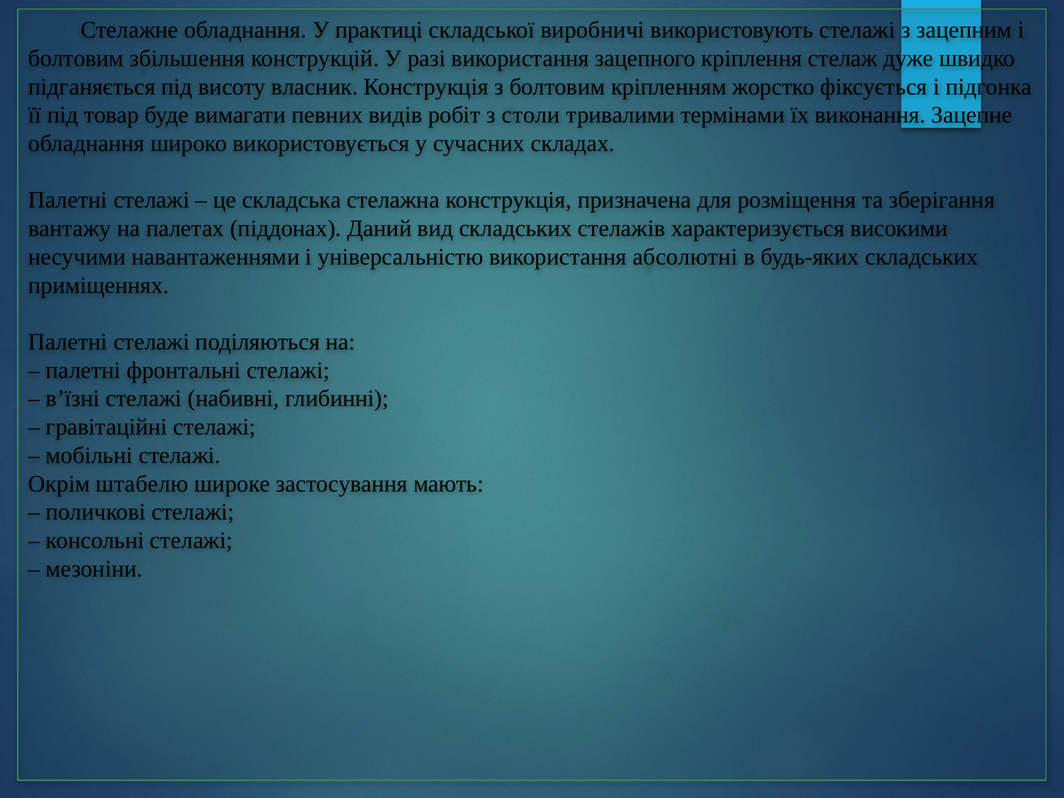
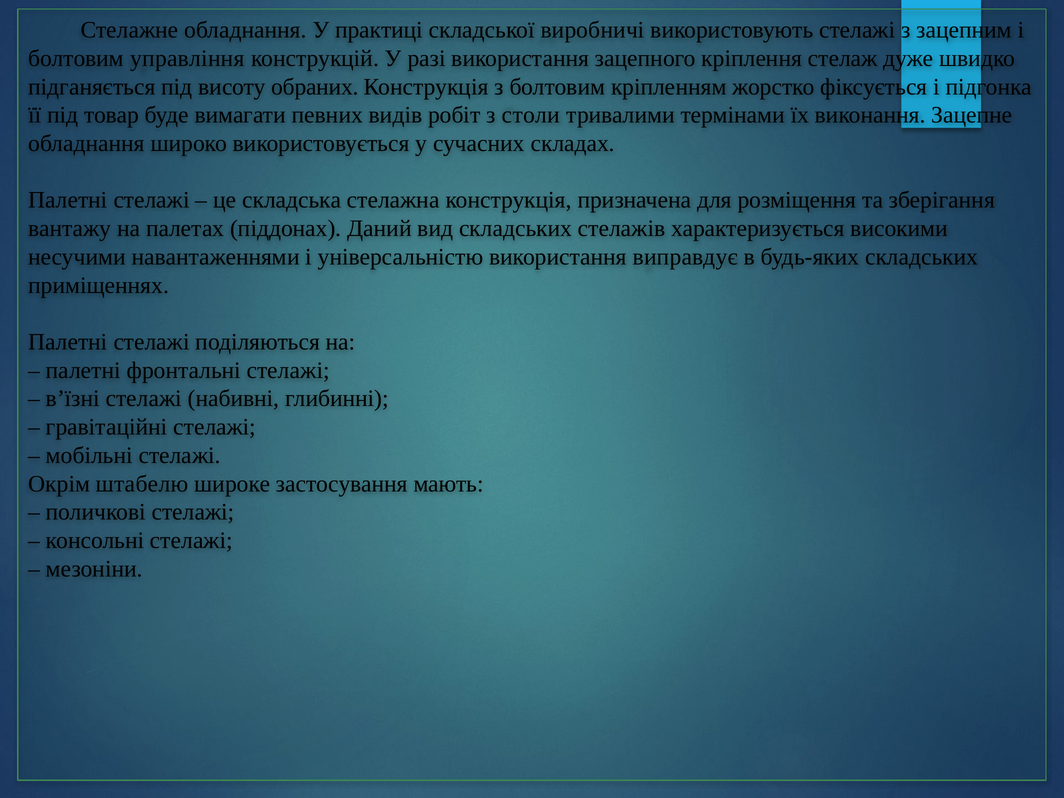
збільшення: збільшення -> управління (187, 58)
власник: власник -> обраних (315, 87)
абсолютні: абсолютні -> виправдує (685, 257)
